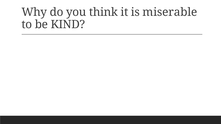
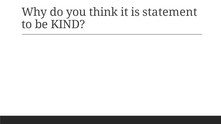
miserable: miserable -> statement (170, 12)
